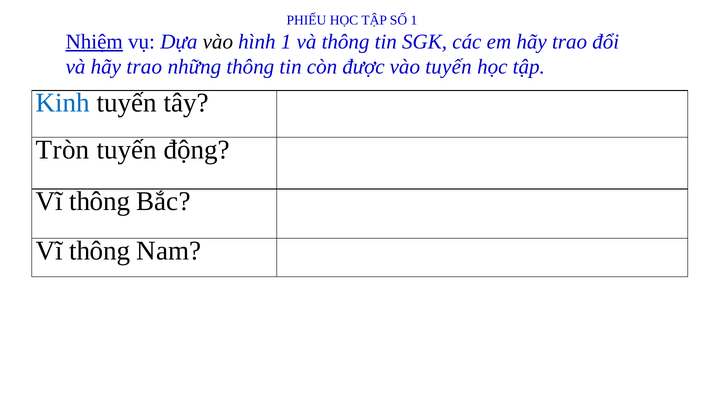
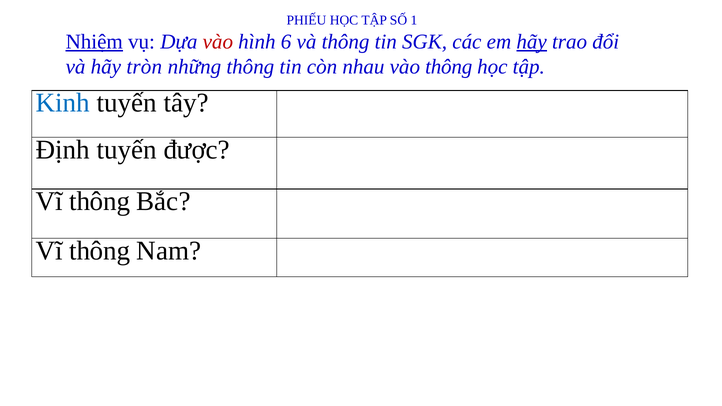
vào colour: black -> red (218, 42)
hình 1: 1 -> 6 (286, 42)
hãy underline: none -> present (532, 42)
và hãy trao: trao -> tròn (144, 67)
được: được -> nhau (363, 67)
vào tuyến: tuyến -> thông (449, 67)
Tròn: Tròn -> Định (63, 150)
động: động -> được (197, 150)
